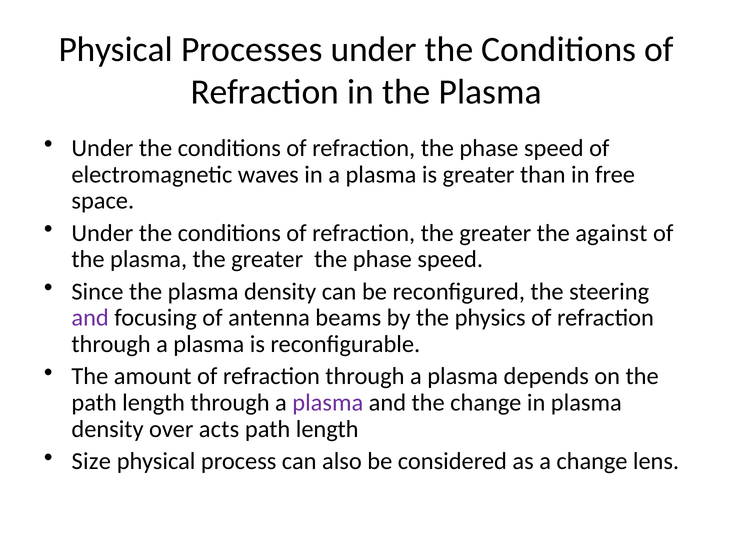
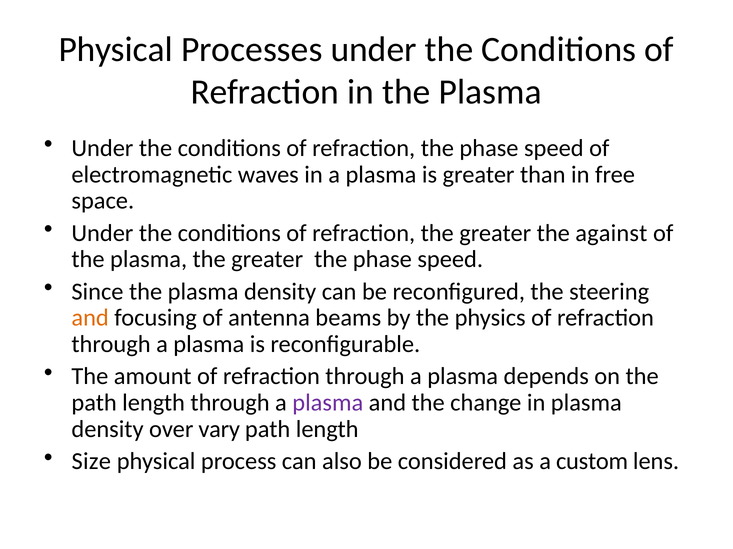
and colour: purple -> orange (90, 318)
acts: acts -> vary (219, 430)
a change: change -> custom (592, 462)
